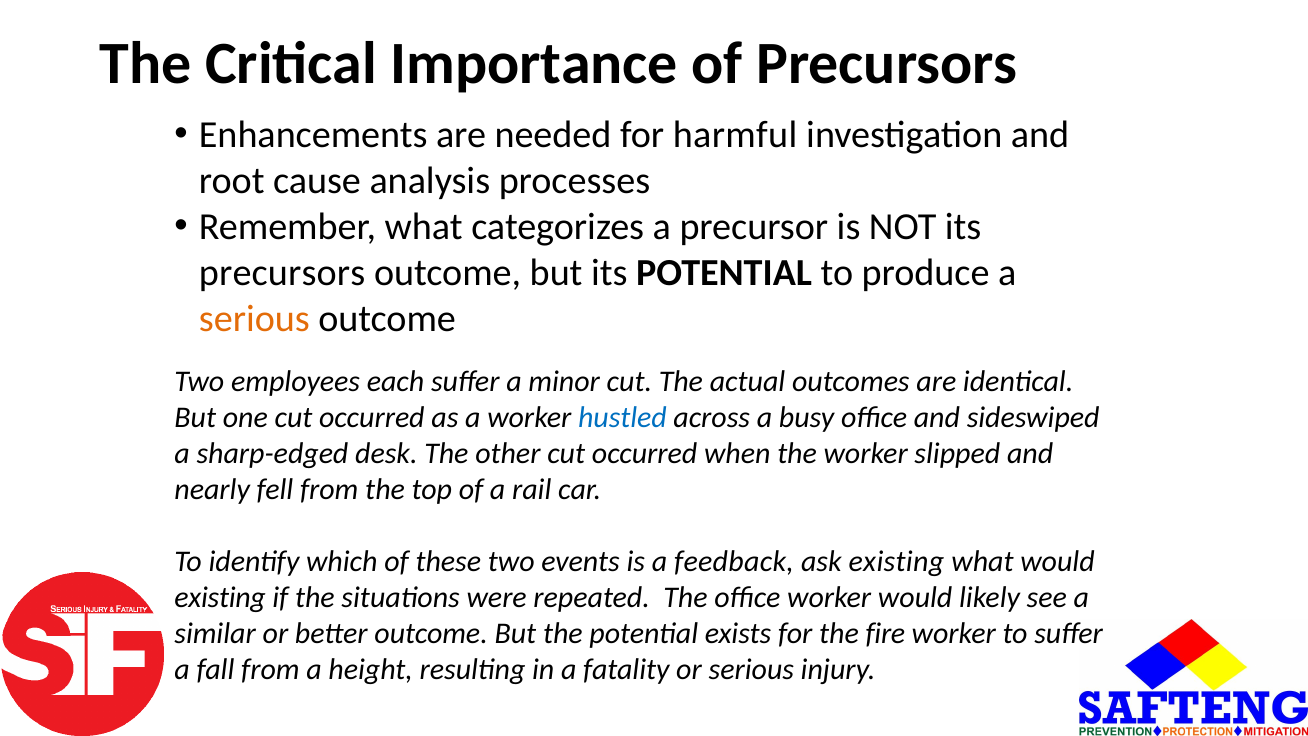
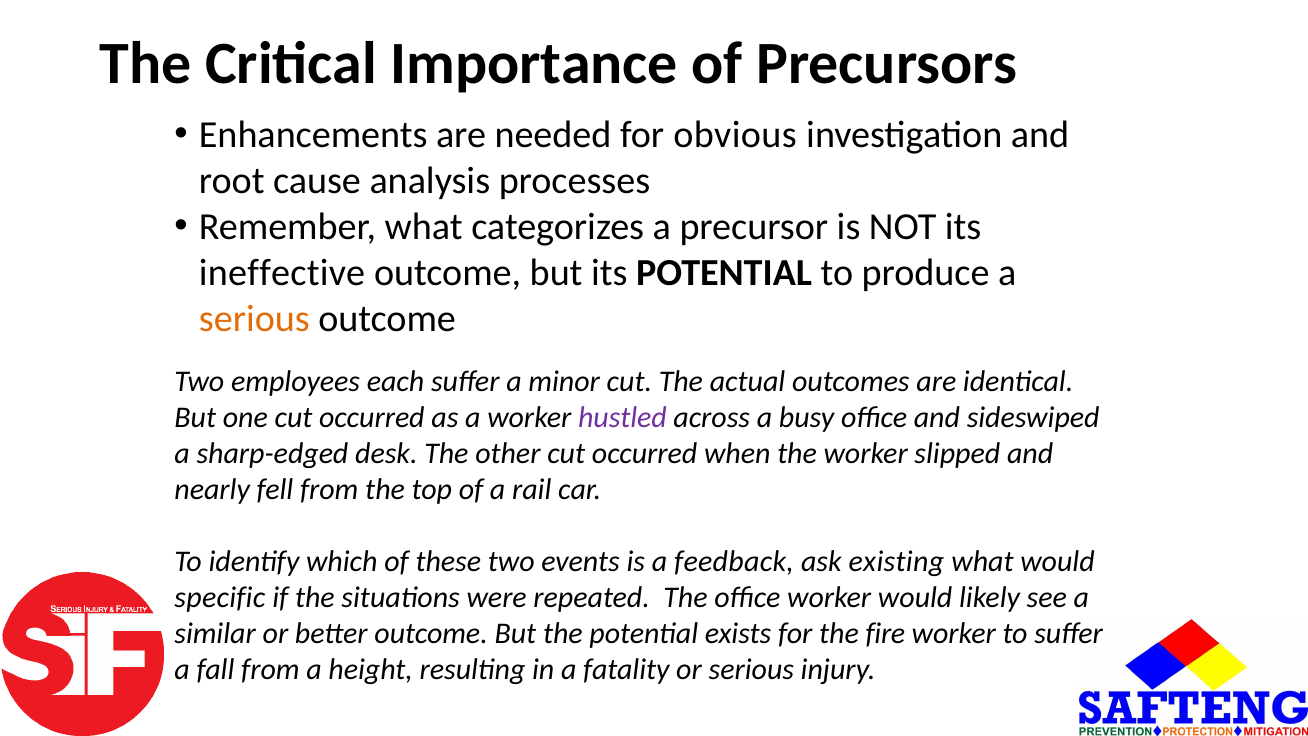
harmful: harmful -> obvious (735, 135)
precursors: precursors -> ineffective (282, 273)
hustled colour: blue -> purple (622, 418)
existing: existing -> specific (220, 597)
